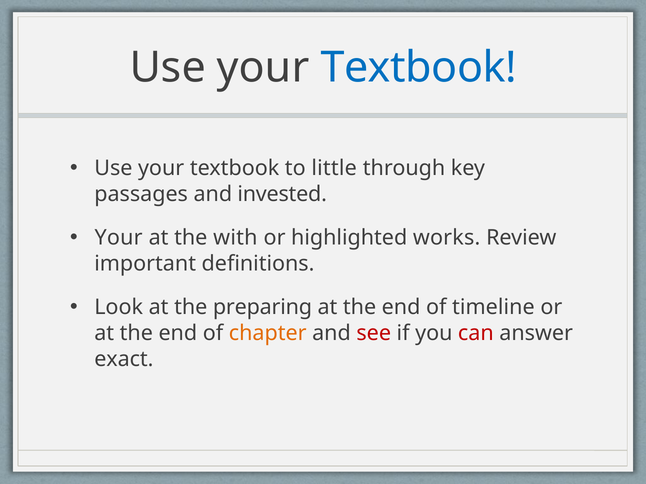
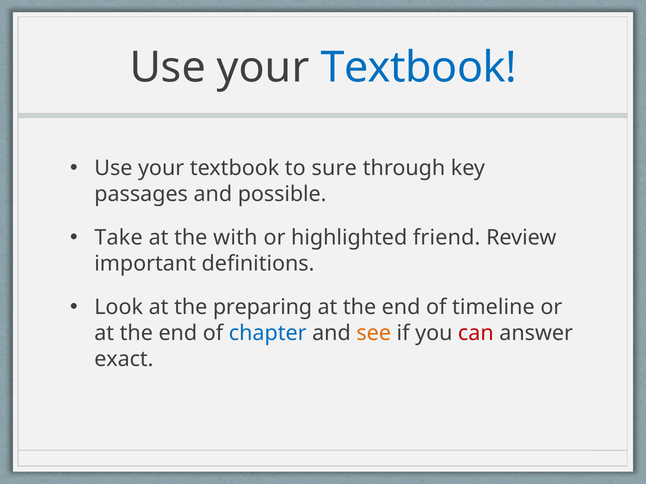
little: little -> sure (334, 168)
invested: invested -> possible (282, 194)
Your: Your -> Take (119, 238)
works: works -> friend (447, 238)
chapter colour: orange -> blue (268, 334)
see colour: red -> orange (374, 334)
